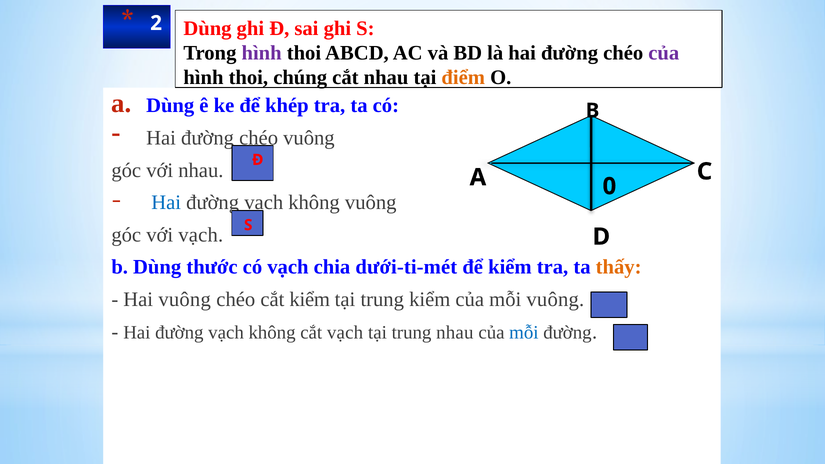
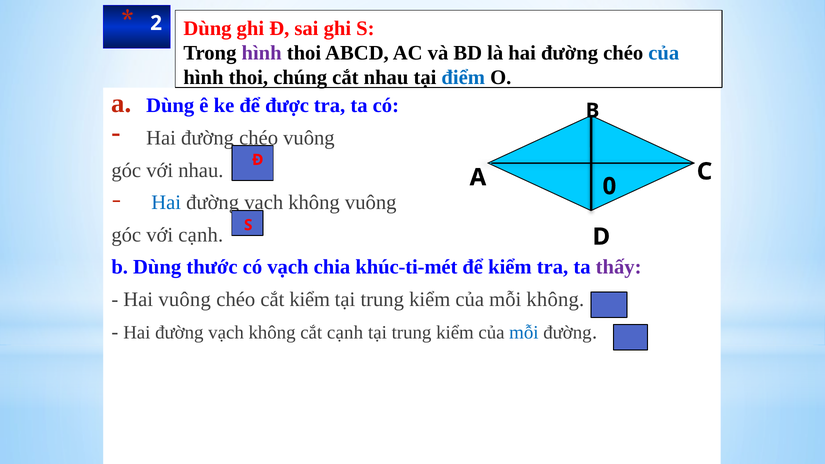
của colour: purple -> blue (664, 53)
điểm colour: orange -> blue (463, 78)
khép: khép -> được (287, 106)
với vạch: vạch -> cạnh (201, 235)
dưới-ti-mét: dưới-ti-mét -> khúc-ti-mét (406, 267)
thấy colour: orange -> purple (619, 267)
mỗi vuông: vuông -> không (555, 300)
cắt vạch: vạch -> cạnh (345, 332)
nhau: nhau -> kiểm (455, 332)
